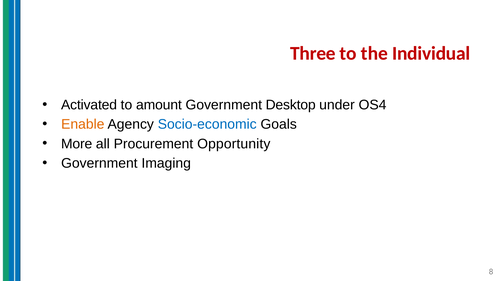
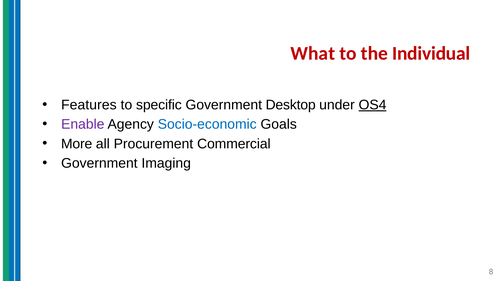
Three: Three -> What (313, 53)
Activated: Activated -> Features (89, 105)
amount: amount -> specific (159, 105)
OS4 underline: none -> present (373, 105)
Enable colour: orange -> purple (83, 124)
Opportunity: Opportunity -> Commercial (234, 144)
